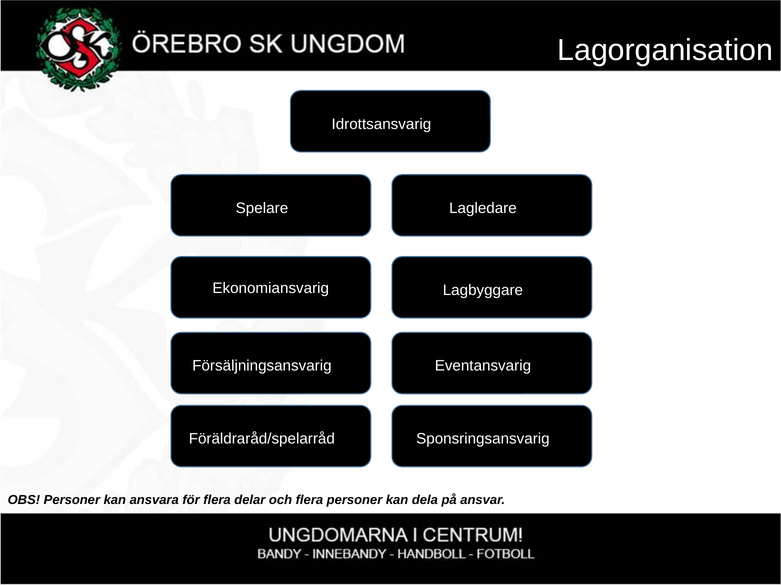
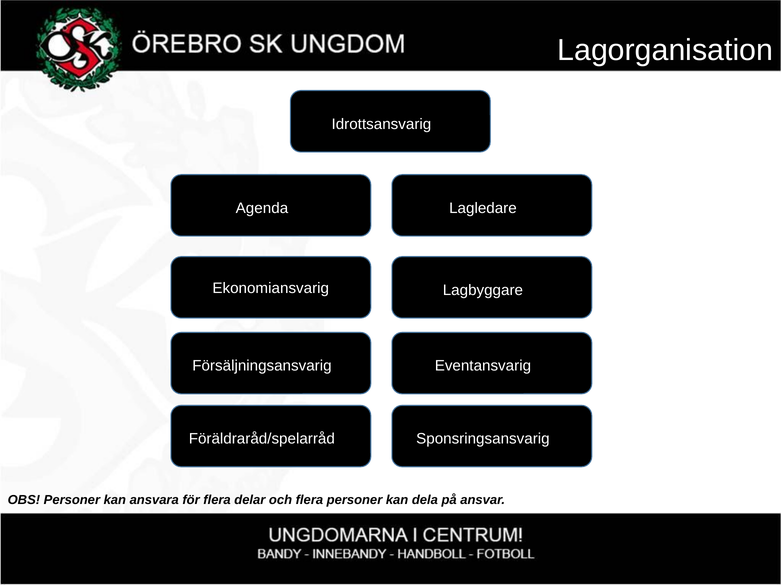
Spelare: Spelare -> Agenda (262, 208)
